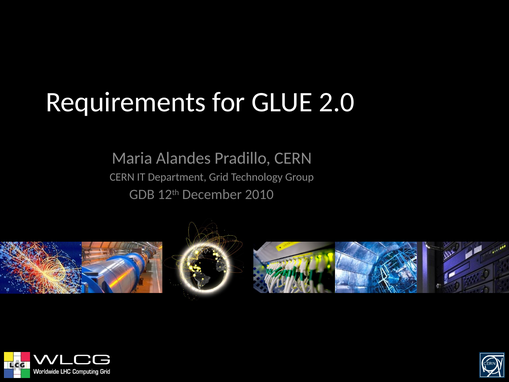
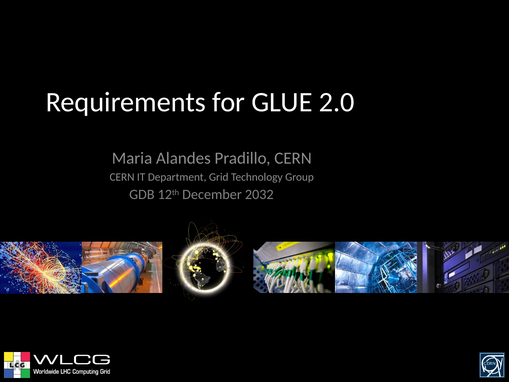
2010: 2010 -> 2032 (259, 194)
